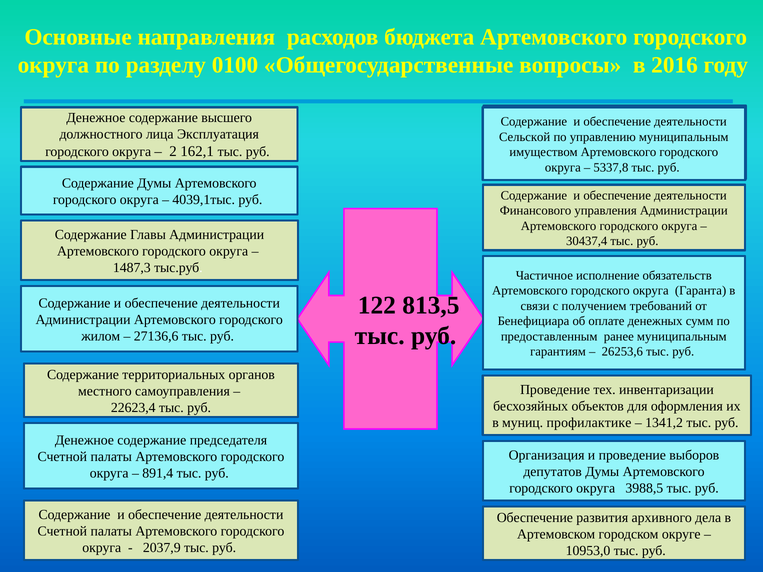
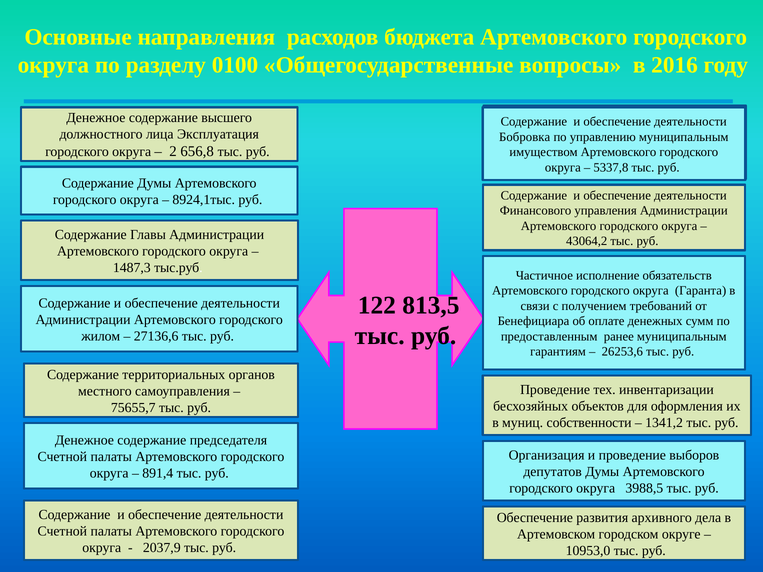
Сельской: Сельской -> Бобровка (525, 137)
162,1: 162,1 -> 656,8 (197, 152)
4039,1тыс: 4039,1тыс -> 8924,1тыс (204, 200)
30437,4: 30437,4 -> 43064,2 (587, 241)
22623,4: 22623,4 -> 75655,7 (133, 408)
профилактике: профилактике -> собственности (589, 423)
